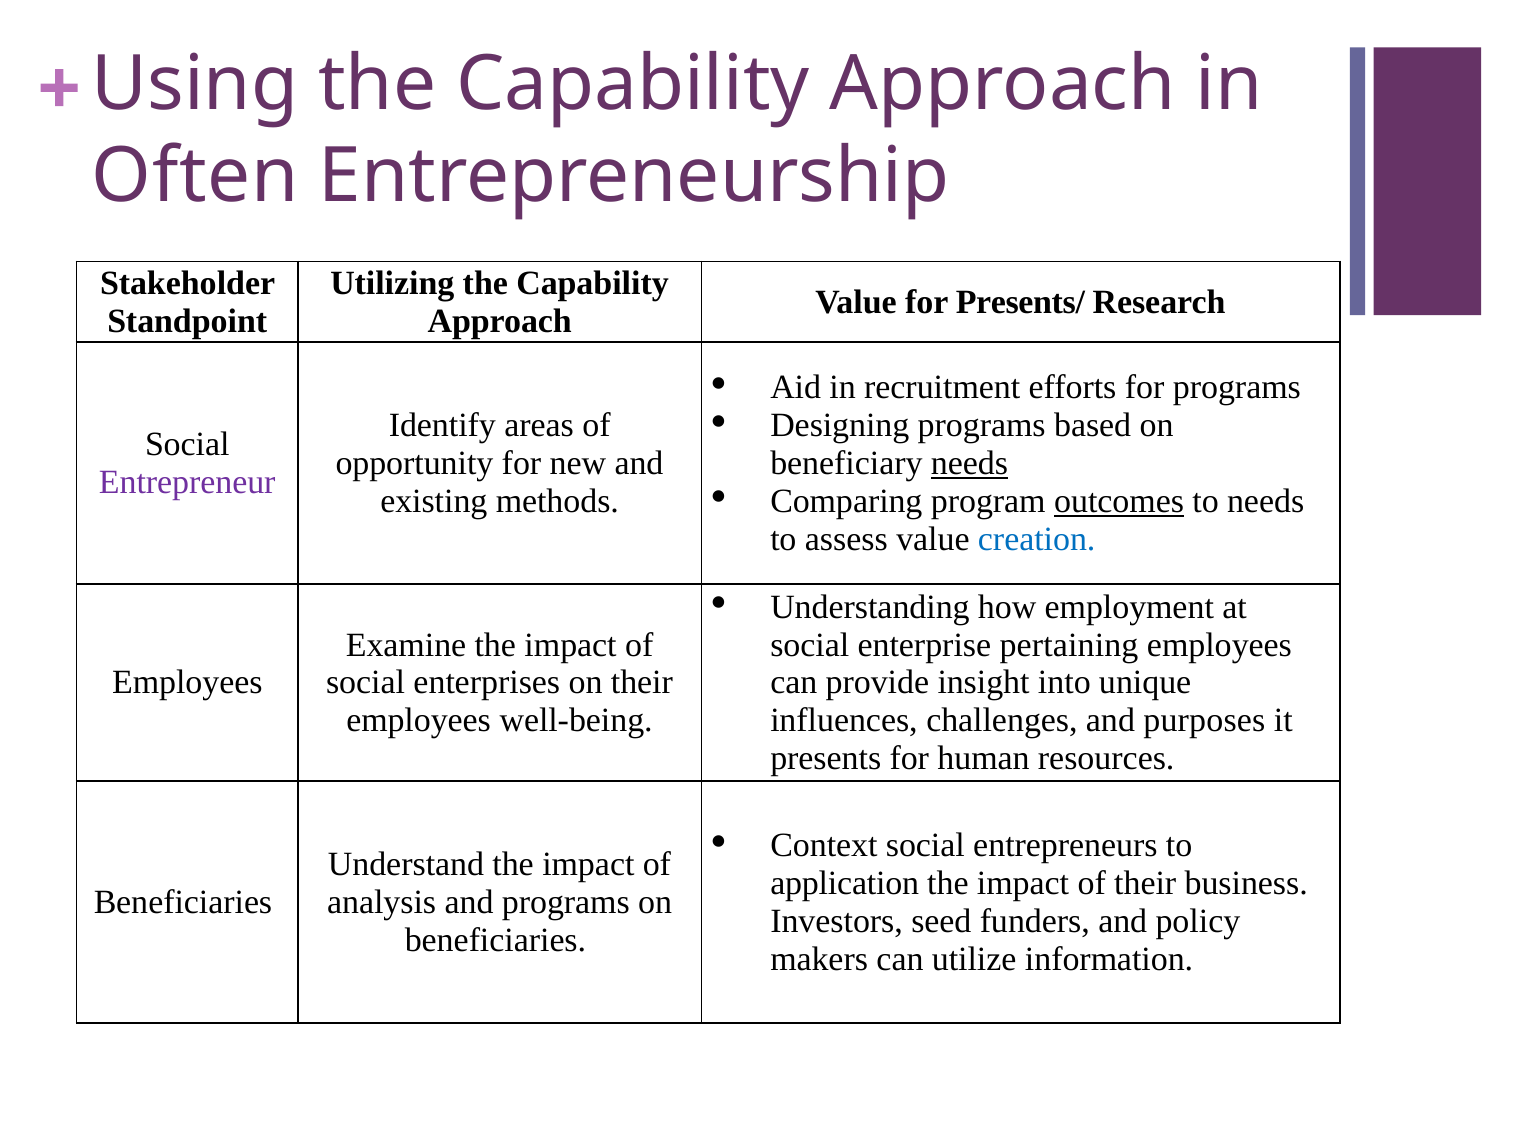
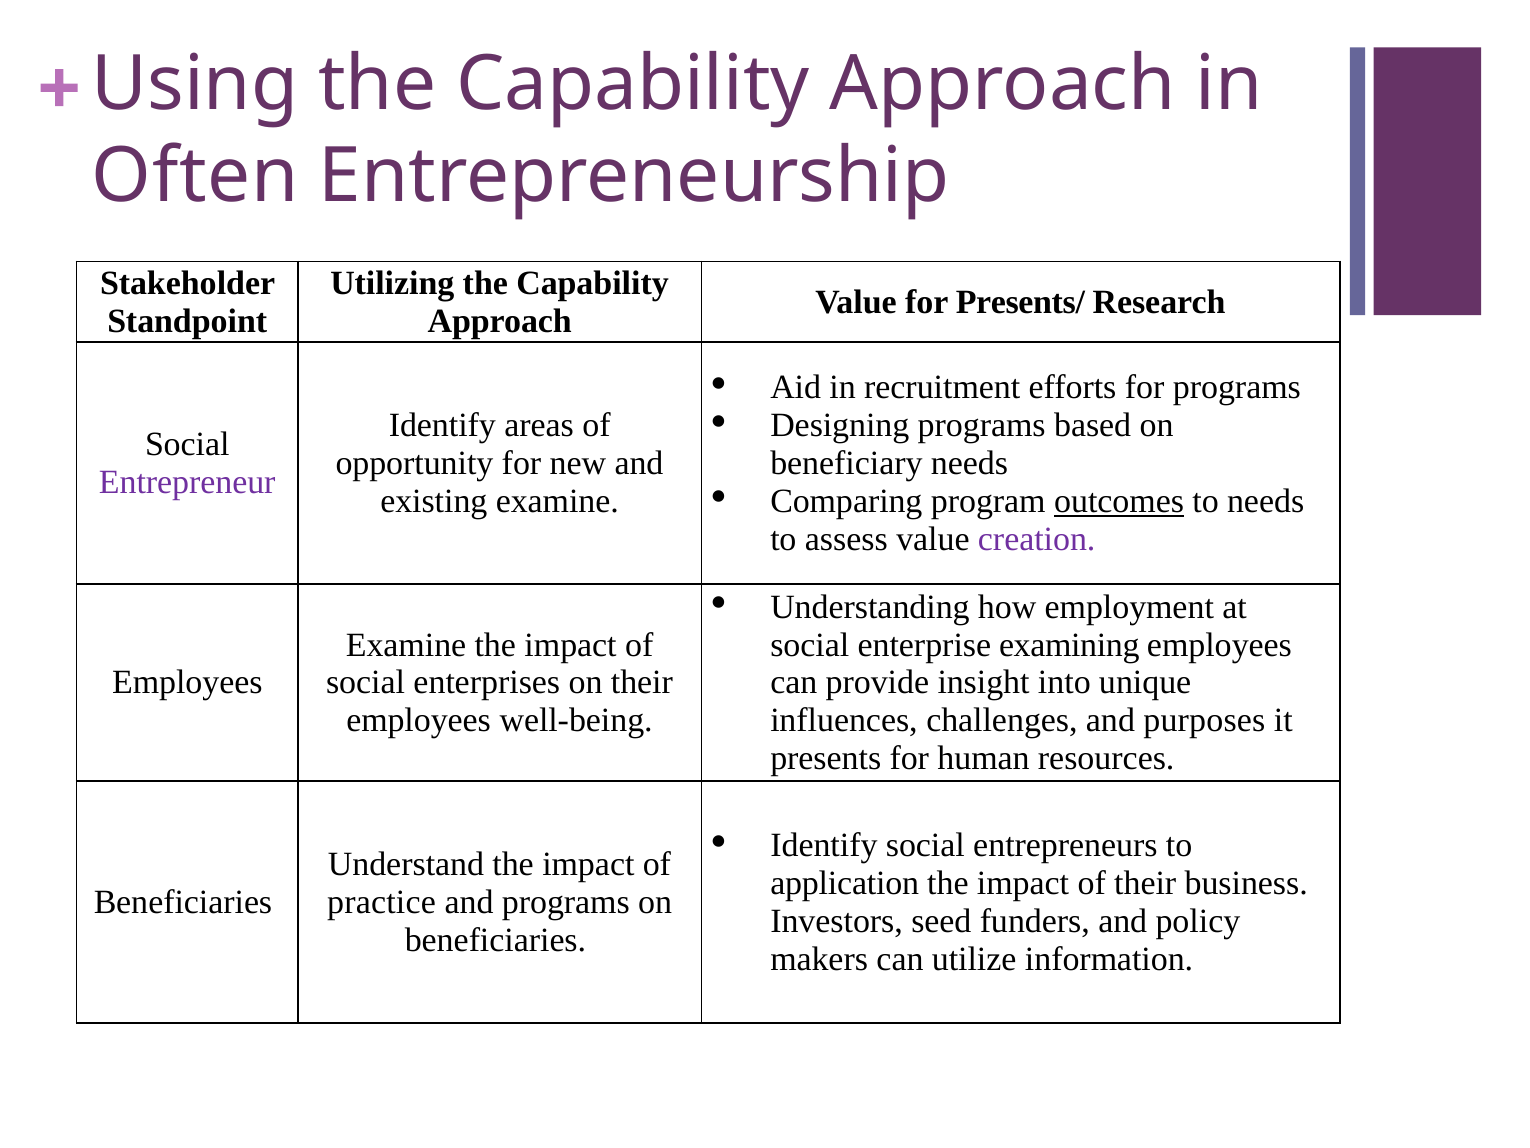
needs underline: present -> none (970, 463)
existing methods: methods -> examine (557, 501)
creation colour: blue -> purple (1037, 539)
pertaining: pertaining -> examining (1069, 645)
Context: Context -> Identify (824, 845)
analysis: analysis -> practice (381, 902)
